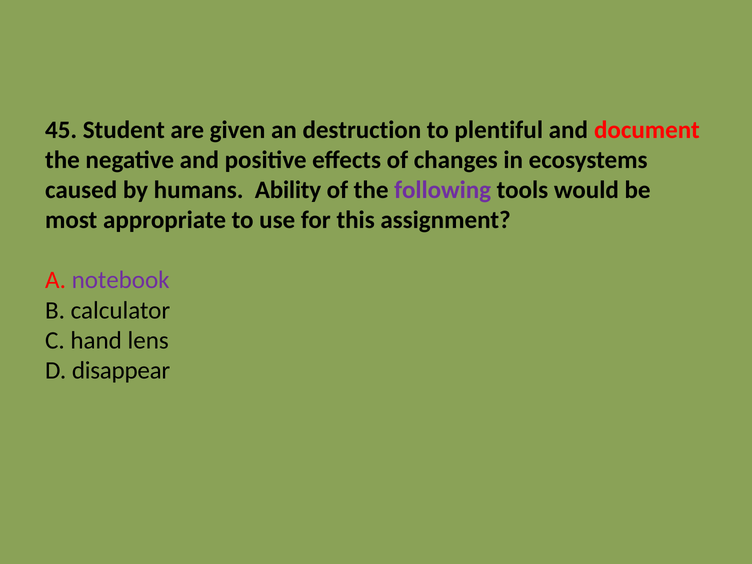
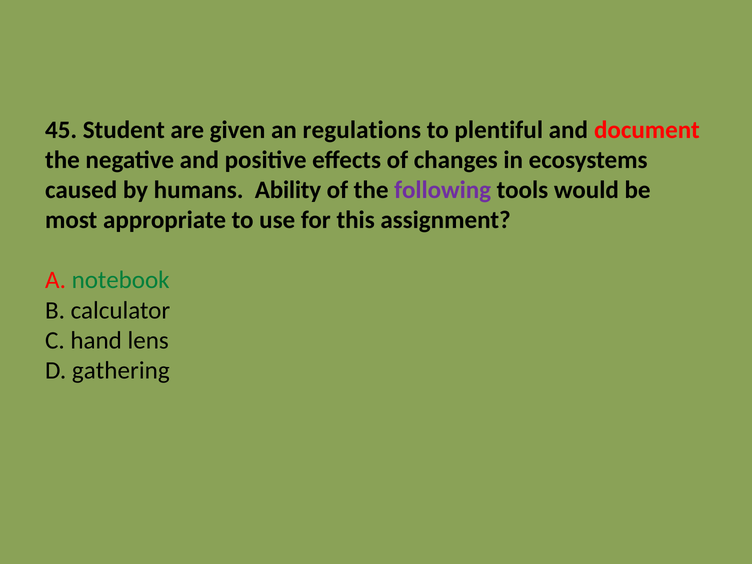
destruction: destruction -> regulations (362, 130)
notebook colour: purple -> green (121, 280)
disappear: disappear -> gathering (121, 370)
